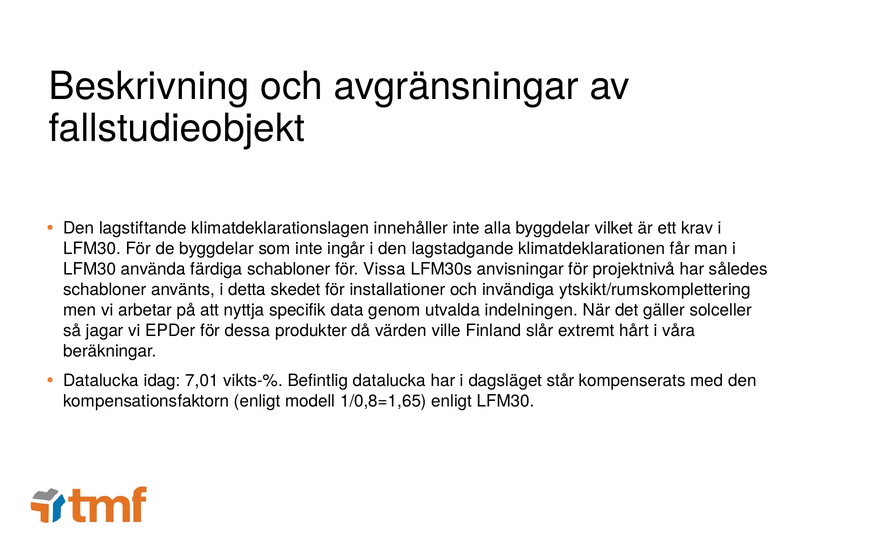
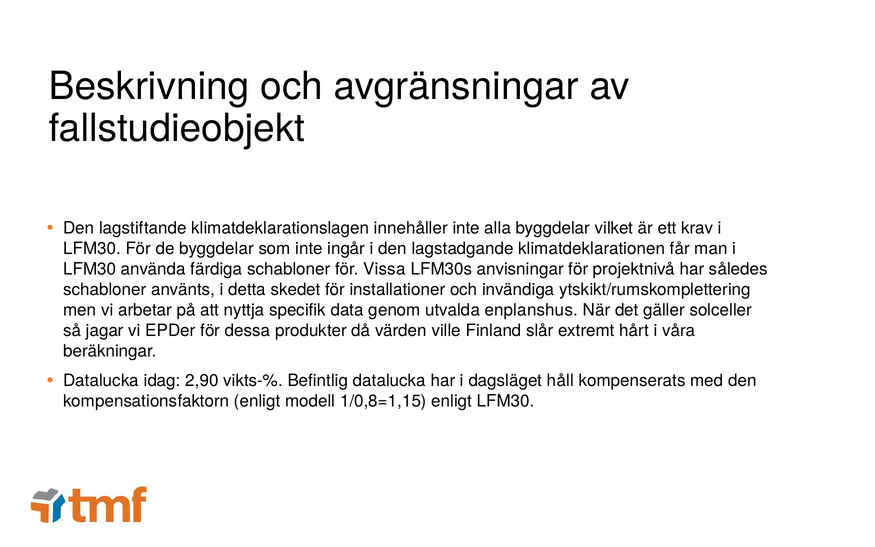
indelningen: indelningen -> enplanshus (531, 310)
7,01: 7,01 -> 2,90 (202, 381)
står: står -> håll (560, 381)
1/0,8=1,65: 1/0,8=1,65 -> 1/0,8=1,15 (383, 401)
